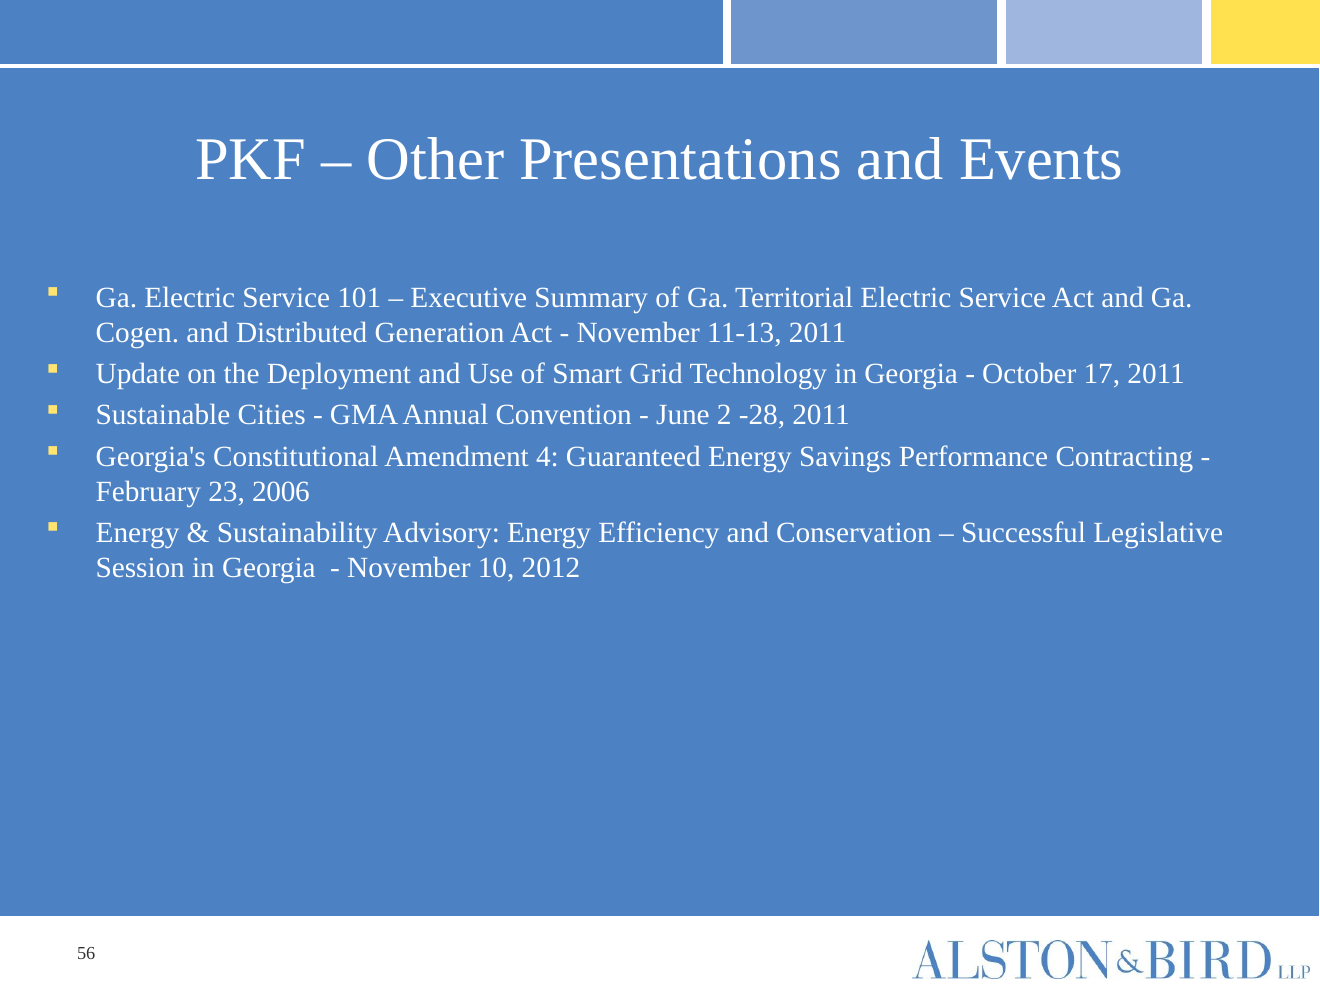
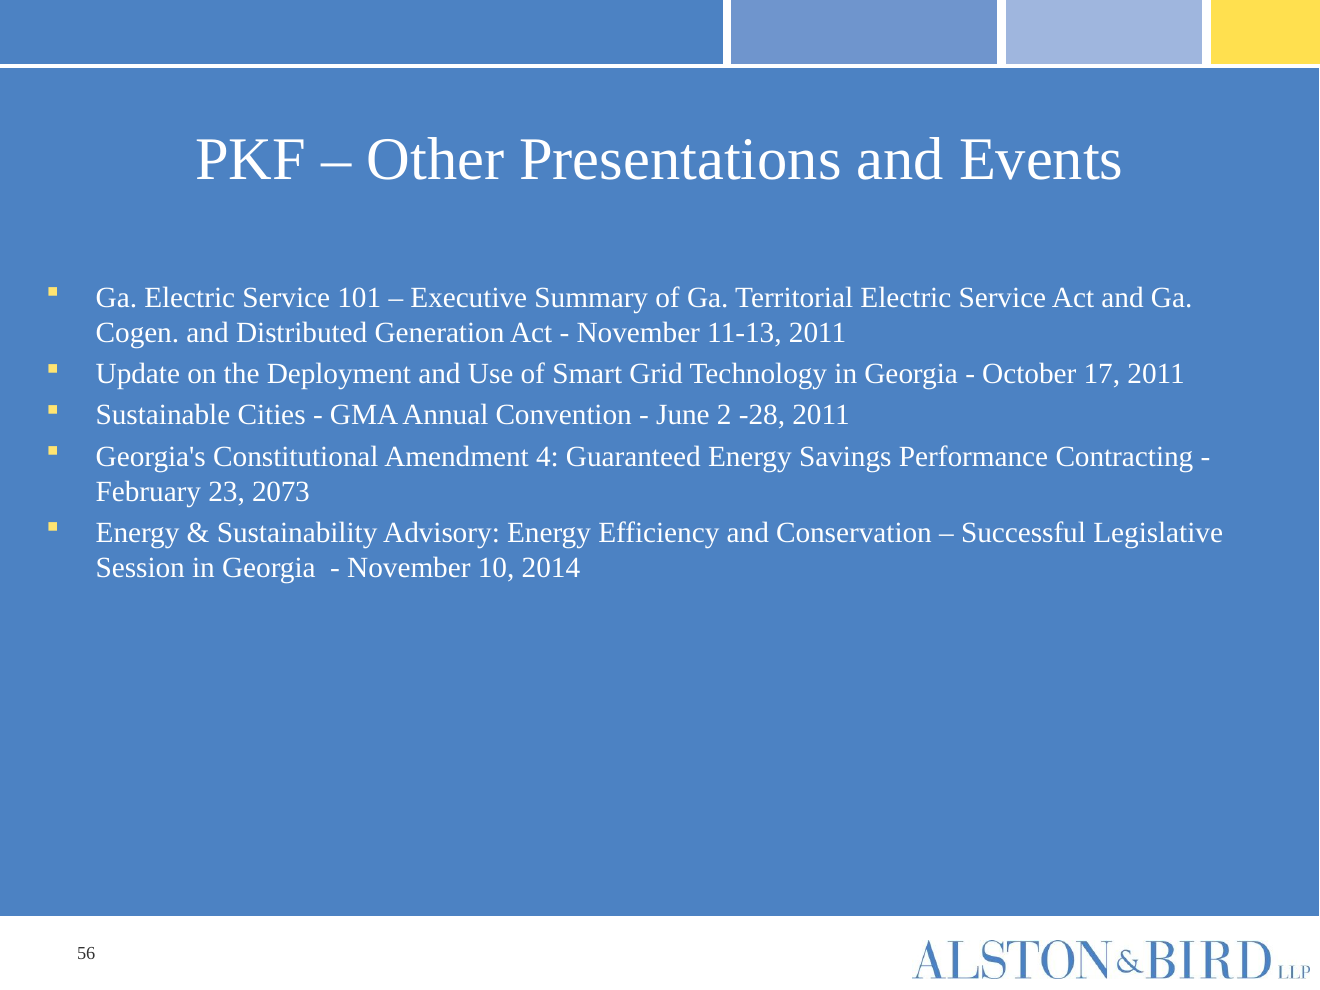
2006: 2006 -> 2073 (281, 492)
2012: 2012 -> 2014 (551, 568)
